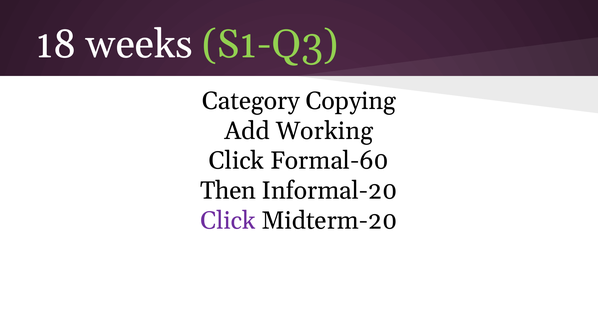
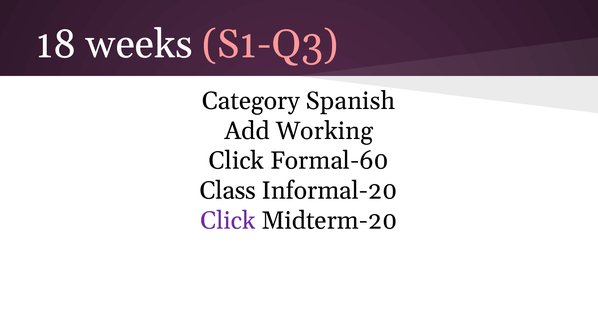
S1-Q3 colour: light green -> pink (270, 44)
Copying: Copying -> Spanish (351, 101)
Then: Then -> Class (228, 191)
